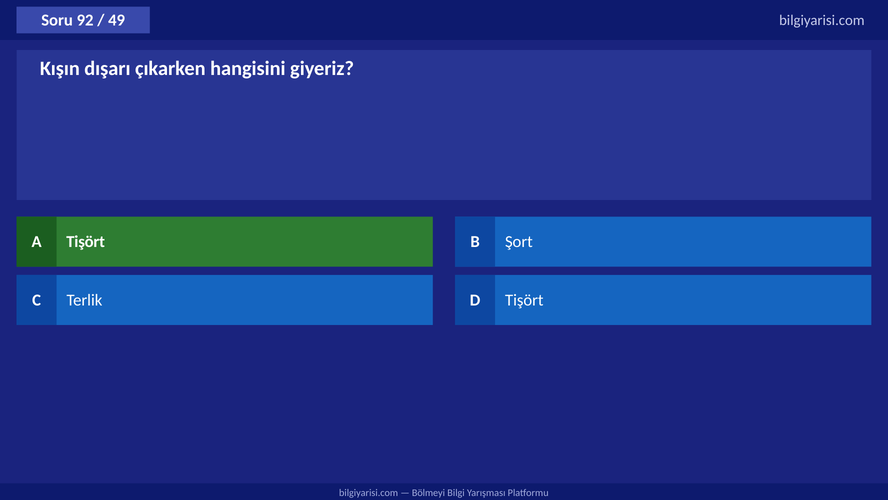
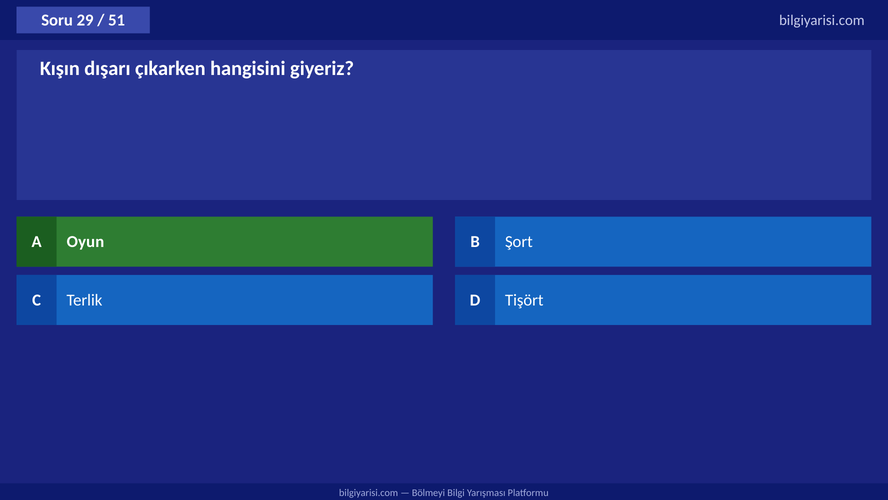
92: 92 -> 29 (85, 20)
49: 49 -> 51 (117, 20)
A Tişört: Tişört -> Oyun (85, 242)
